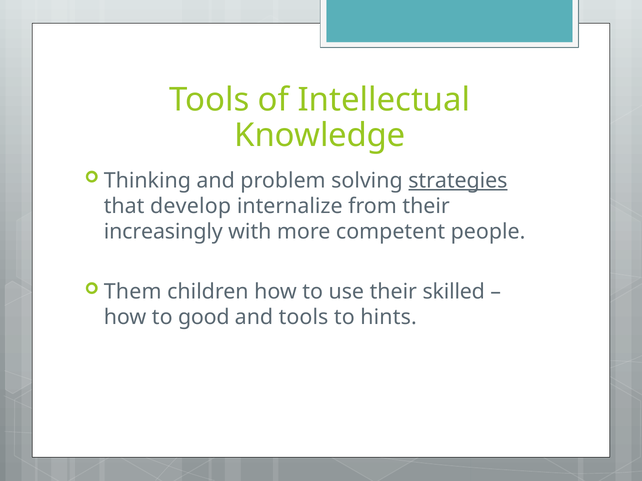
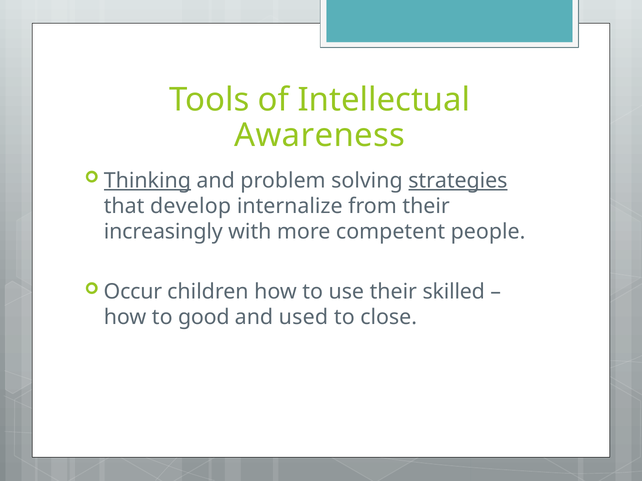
Knowledge: Knowledge -> Awareness (320, 136)
Thinking underline: none -> present (147, 181)
Them: Them -> Occur (133, 292)
and tools: tools -> used (303, 318)
hints: hints -> close (389, 318)
